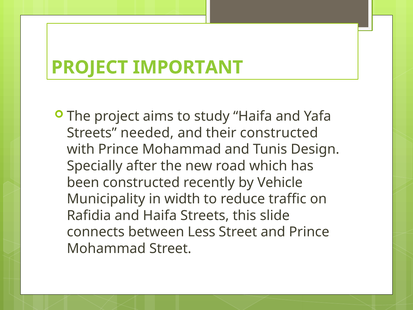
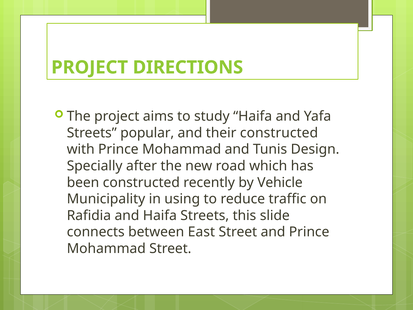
IMPORTANT: IMPORTANT -> DIRECTIONS (188, 67)
needed: needed -> popular (147, 133)
width: width -> using (182, 199)
Less: Less -> East (201, 232)
